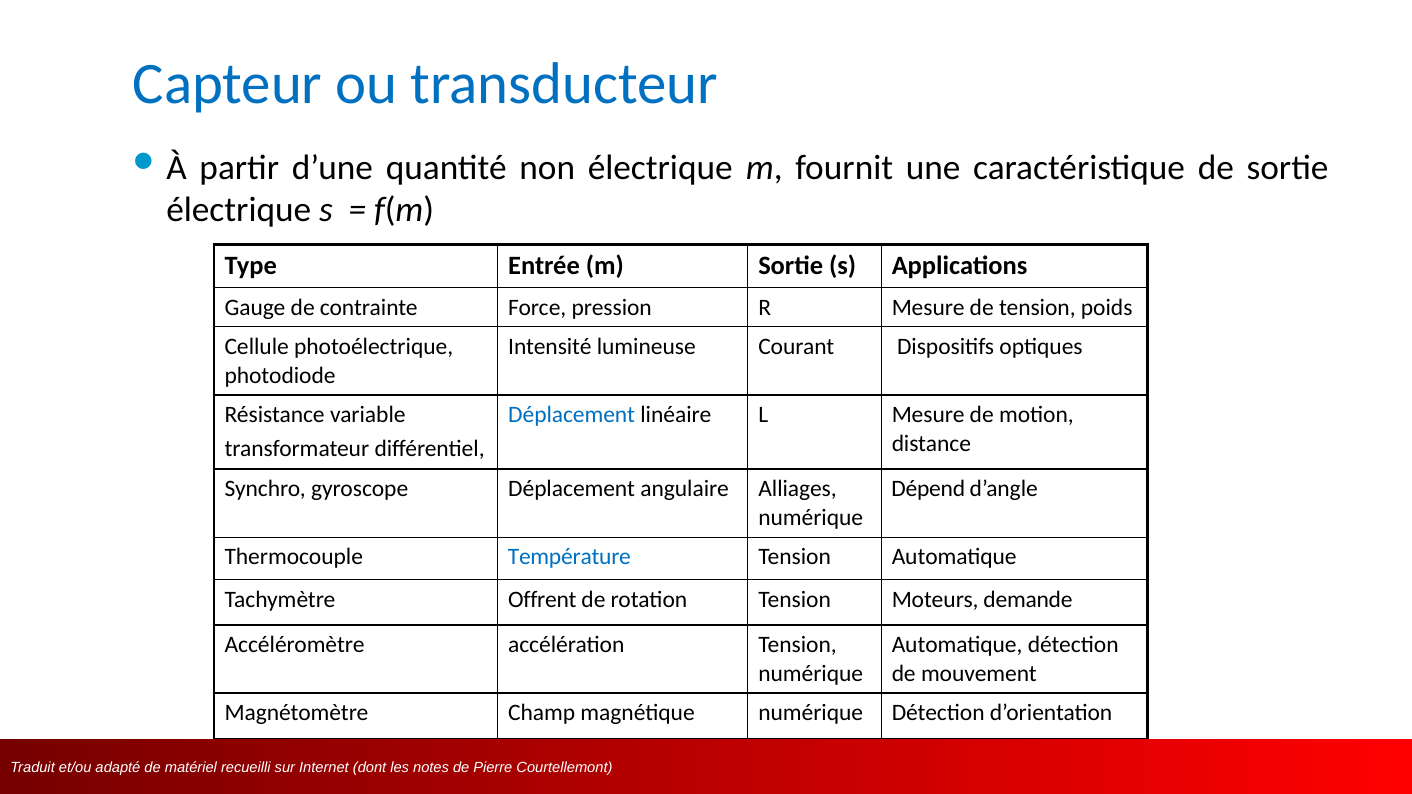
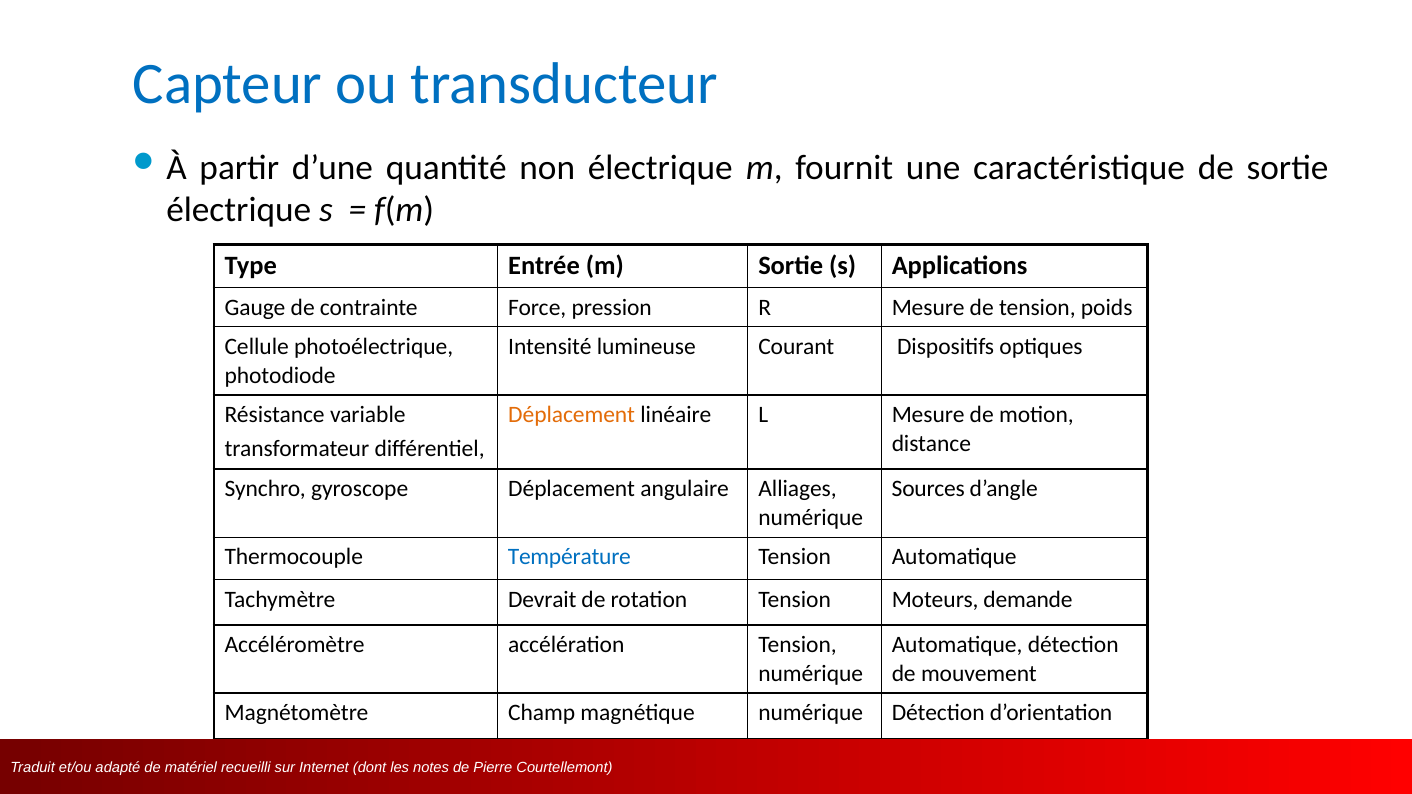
Déplacement colour: blue -> orange (572, 415)
Dépend: Dépend -> Sources (928, 489)
Offrent: Offrent -> Devrait (542, 600)
